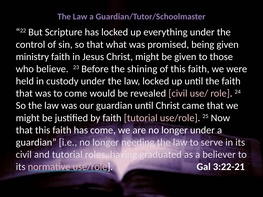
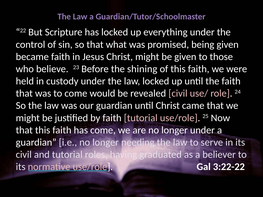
ministry: ministry -> became (32, 57)
3:22-21: 3:22-21 -> 3:22-22 (229, 167)
